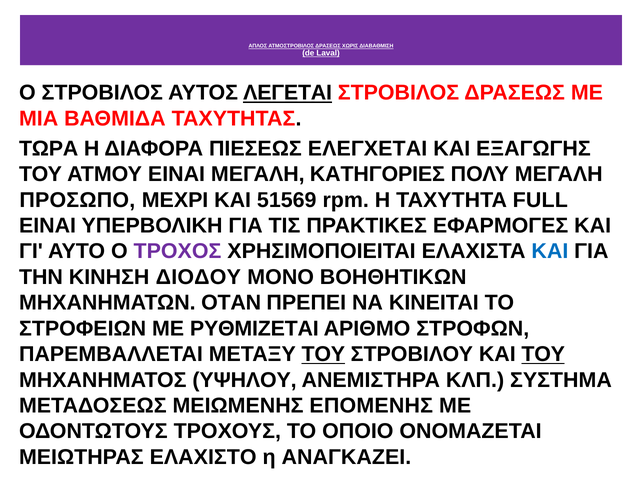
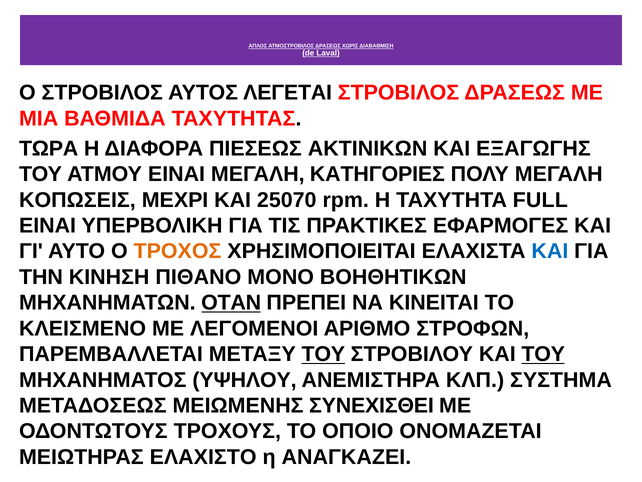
ΛΕΓΕΤΑΙ underline: present -> none (288, 93)
ΕΛΕΓΧΕΤΑΙ: ΕΛΕΓΧΕΤΑΙ -> ΑΚΤΙΝΙΚΩΝ (368, 148)
ΠΡΟΣΩΠΟ: ΠΡΟΣΩΠΟ -> ΚΟΠΩΣΕΙΣ (77, 200)
51569: 51569 -> 25070 (287, 200)
ΤΡΟΧΟΣ colour: purple -> orange (178, 251)
ΔΙΟΔΟΥ: ΔΙΟΔΟΥ -> ΠΙΘΑΝΟ (198, 277)
ΟΤΑΝ underline: none -> present (231, 303)
ΣΤΡΟΦΕΙΩΝ: ΣΤΡΟΦΕΙΩΝ -> ΚΛΕΙΣΜΕΝΟ (83, 328)
ΡΥΘΜΙΖΕΤΑΙ: ΡΥΘΜΙΖΕΤΑΙ -> ΛΕΓΟΜΕΝΟΙ (254, 328)
ΕΠΟΜΕΝΗΣ: ΕΠΟΜΕΝΗΣ -> ΣΥΝΕΧΙΣΘΕΙ (371, 405)
